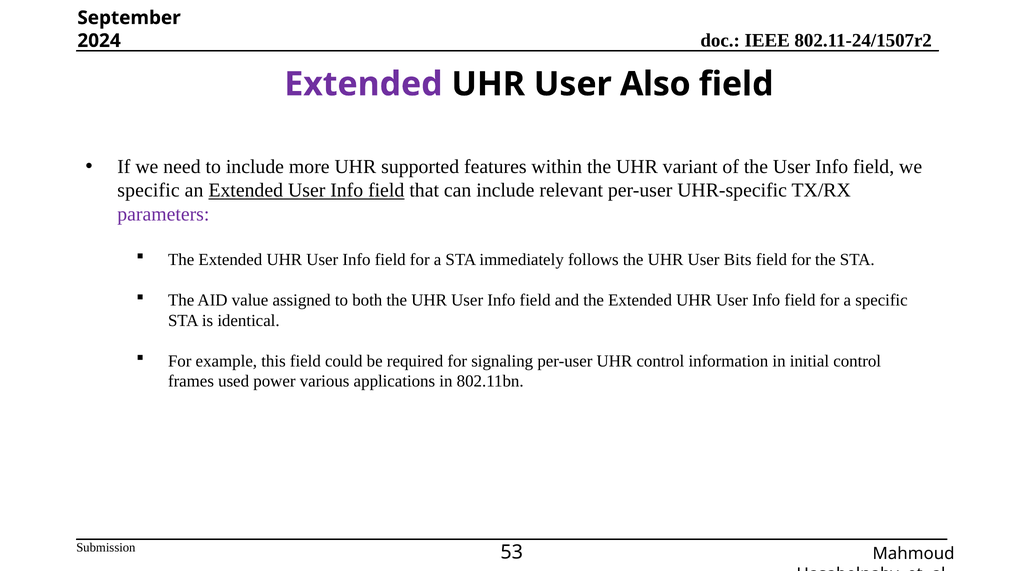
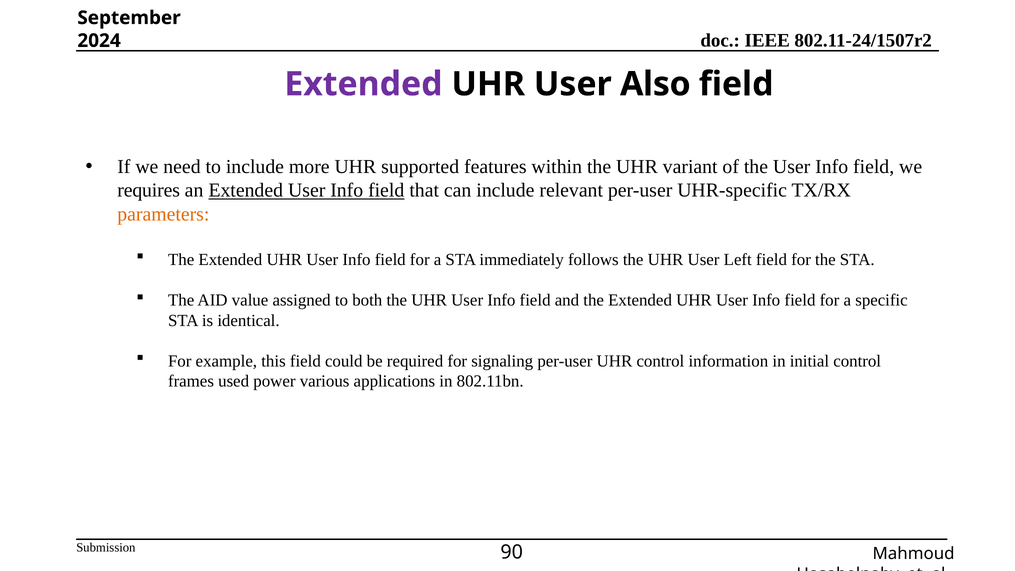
specific: specific -> requires (149, 190)
parameters colour: purple -> orange (163, 214)
Bits: Bits -> Left (738, 260)
53: 53 -> 90 (512, 552)
